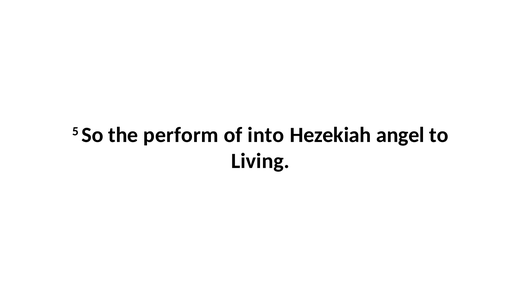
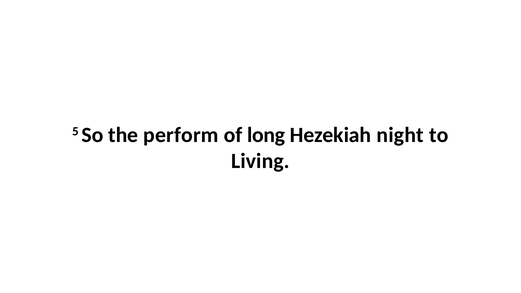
into: into -> long (266, 135)
angel: angel -> night (400, 135)
